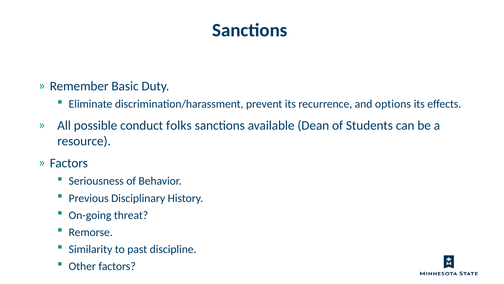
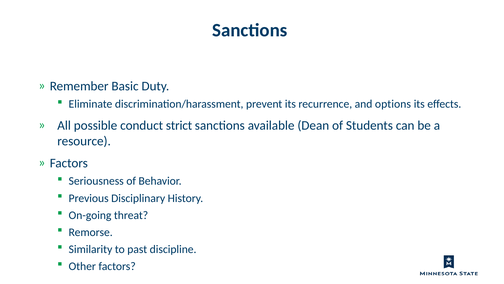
folks: folks -> strict (179, 125)
